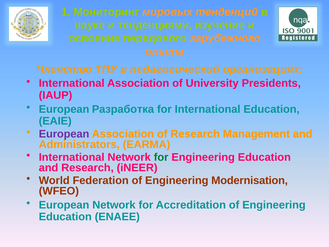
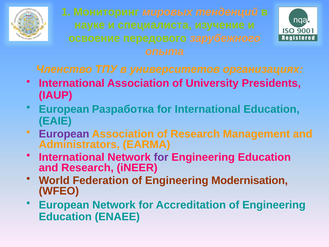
тенденциями: тенденциями -> специалиста (155, 25)
педагогический: педагогический -> университетов (175, 69)
for colour: green -> purple (161, 157)
